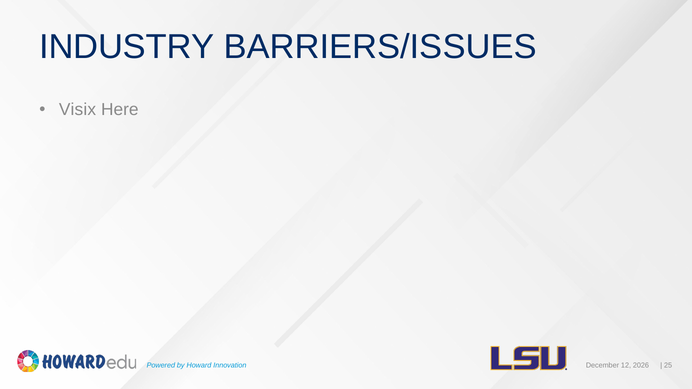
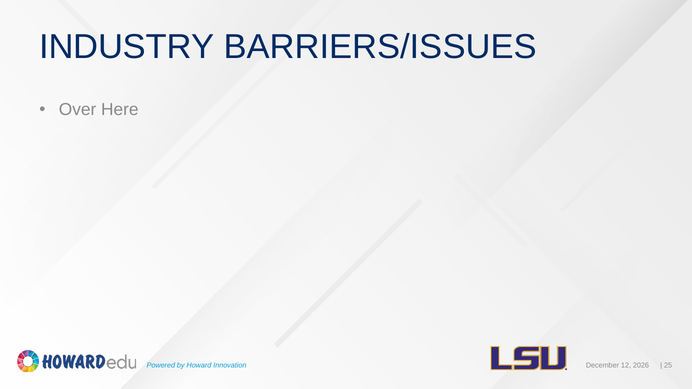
Visix: Visix -> Over (78, 110)
